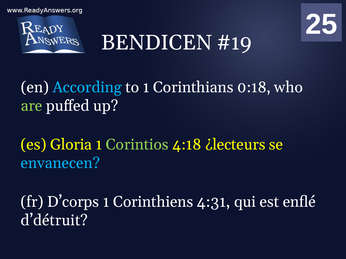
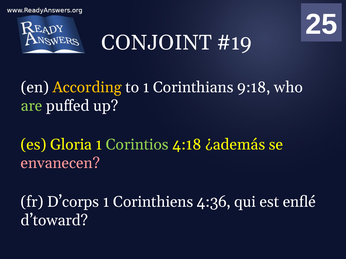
BENDICEN: BENDICEN -> CONJOINT (157, 43)
According colour: light blue -> yellow (87, 88)
0:18: 0:18 -> 9:18 (254, 88)
¿lecteurs: ¿lecteurs -> ¿además (235, 145)
envanecen colour: light blue -> pink (60, 163)
4:31: 4:31 -> 4:36 (214, 202)
d’détruit: d’détruit -> d’toward (54, 221)
